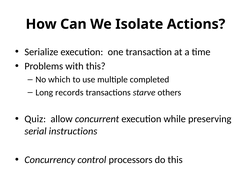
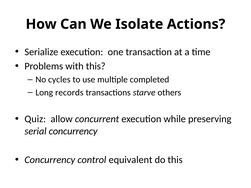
which: which -> cycles (59, 80)
serial instructions: instructions -> concurrency (73, 131)
processors: processors -> equivalent (131, 160)
